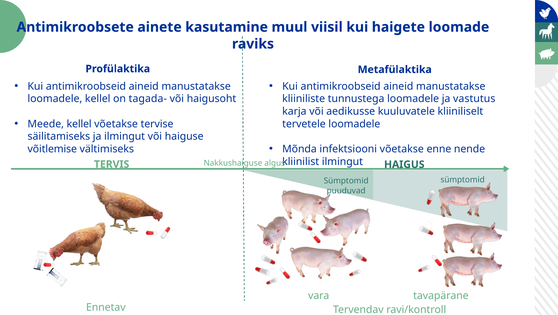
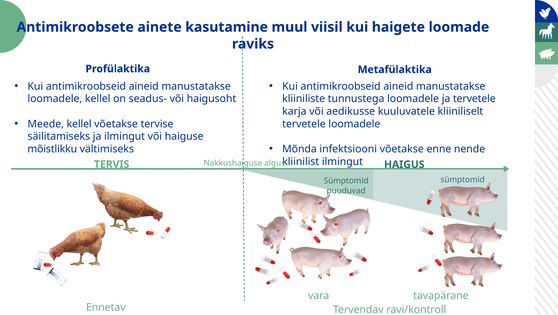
tagada-: tagada- -> seadus- (148, 99)
ja vastutus: vastutus -> tervetele (474, 99)
võitlemise: võitlemise -> mõistlikku (52, 149)
